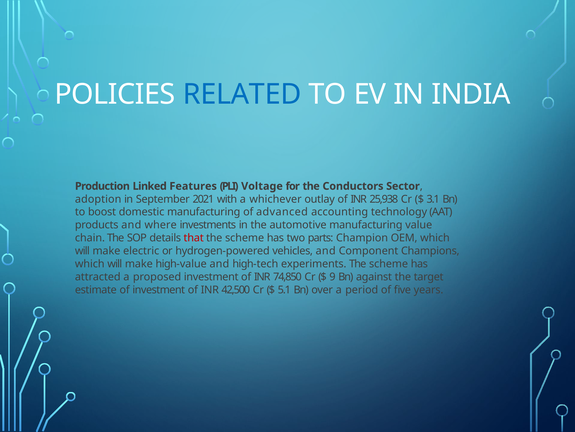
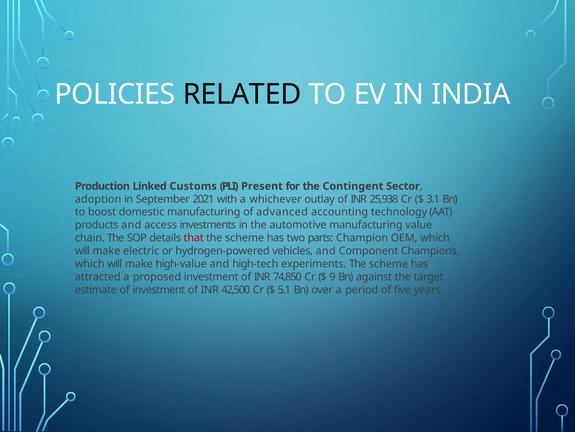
RELATED colour: blue -> black (242, 94)
Features: Features -> Customs (193, 186)
Voltage: Voltage -> Present (262, 186)
Conductors: Conductors -> Contingent (353, 186)
where: where -> access (161, 225)
